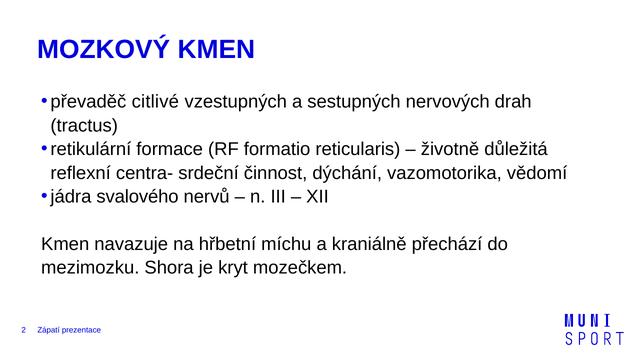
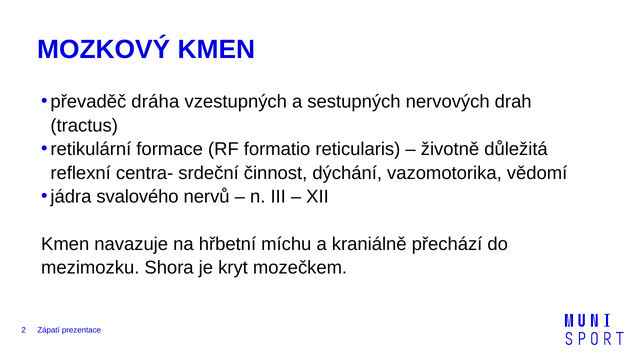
citlivé: citlivé -> dráha (155, 102)
